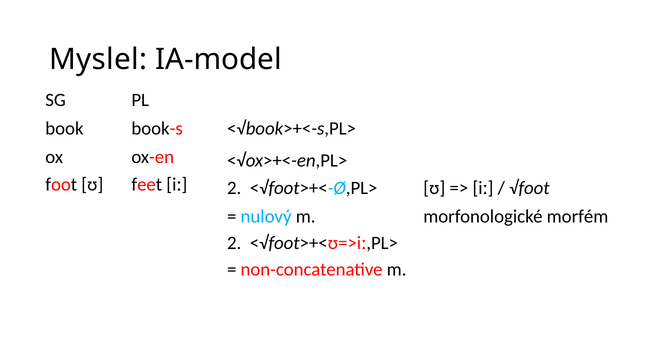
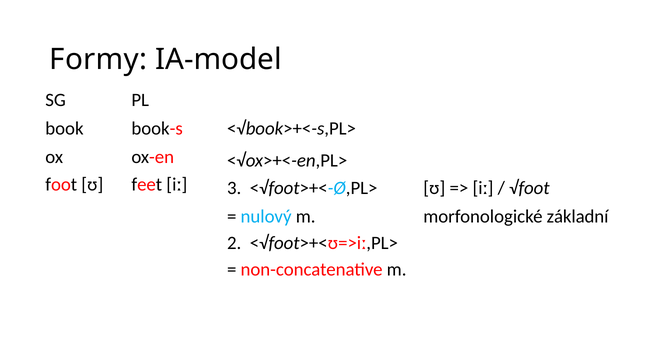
Myslel: Myslel -> Formy (98, 60)
iː 2: 2 -> 3 (234, 188)
morfém: morfém -> základní (578, 217)
